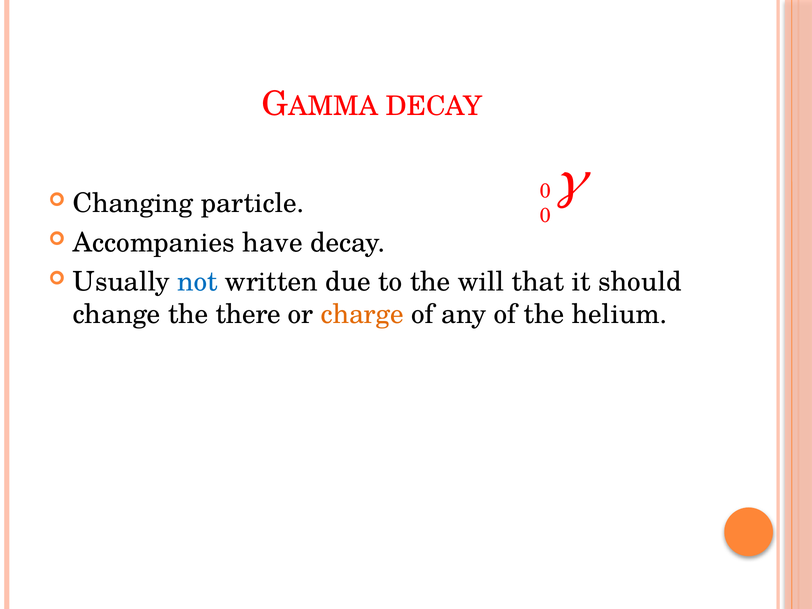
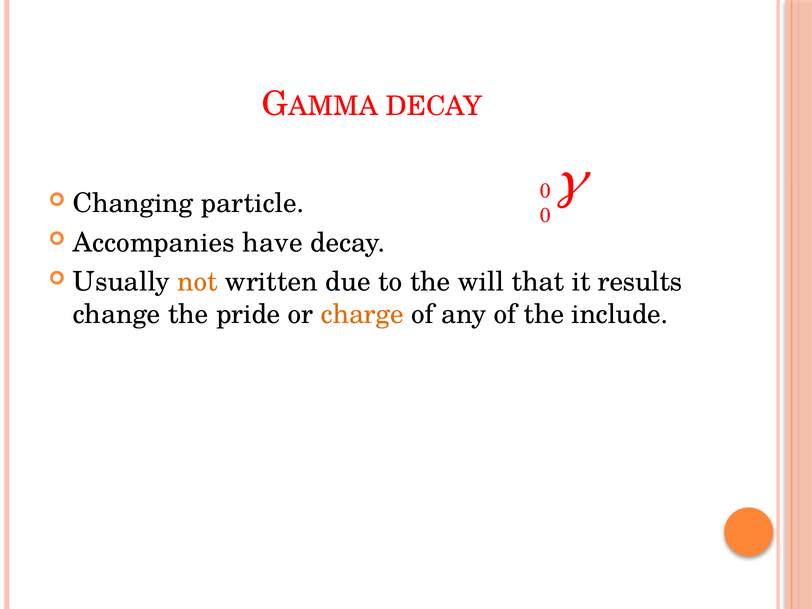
not colour: blue -> orange (198, 282)
should: should -> results (640, 282)
there: there -> pride (248, 314)
helium: helium -> include (620, 314)
